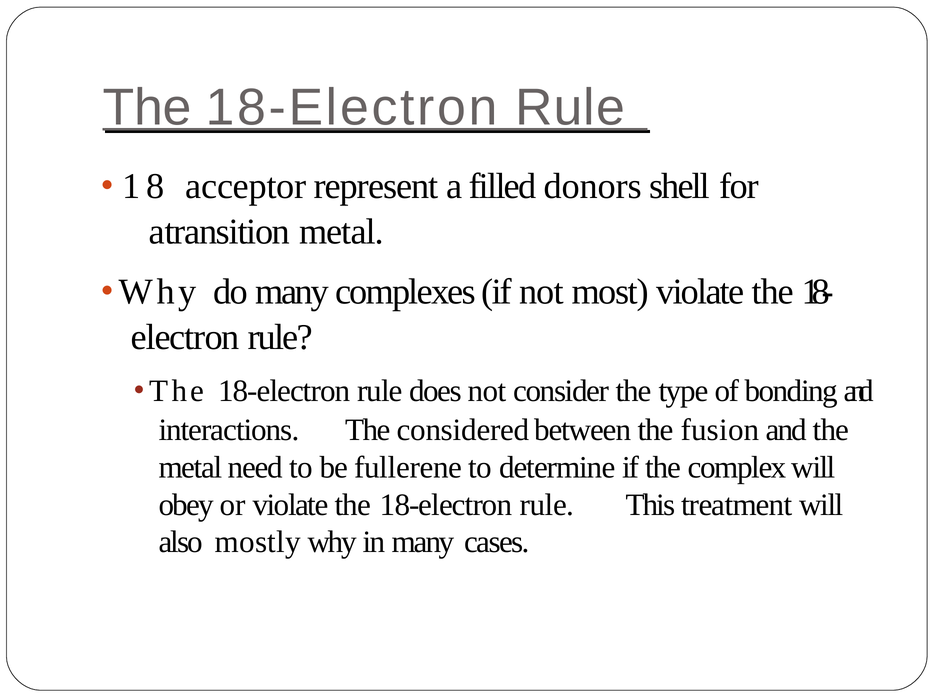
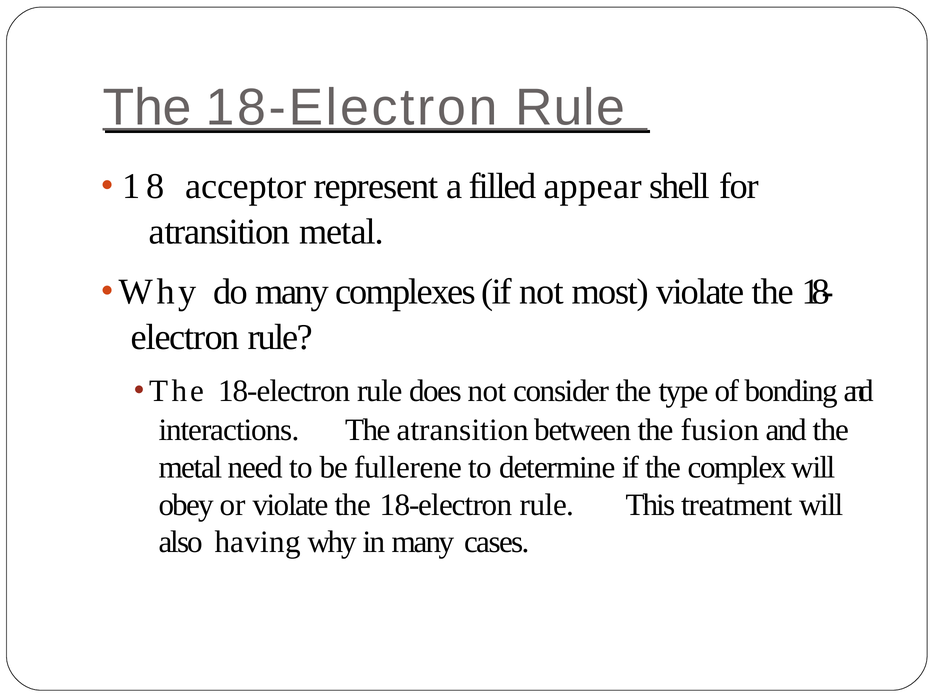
donors: donors -> appear (593, 186)
The considered: considered -> atransition (463, 431)
mostly: mostly -> having (258, 543)
